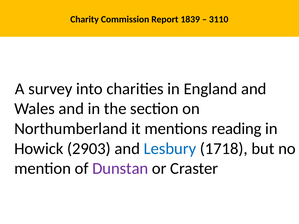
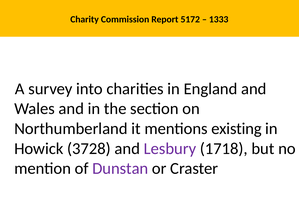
1839: 1839 -> 5172 (190, 19)
3110: 3110 -> 1333 (219, 19)
reading: reading -> existing (236, 129)
2903: 2903 -> 3728 (89, 149)
Lesbury colour: blue -> purple (170, 149)
